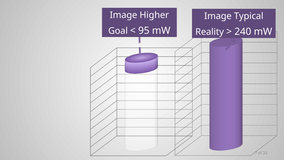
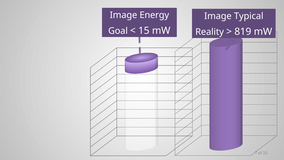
Higher: Higher -> Energy (154, 15)
95: 95 -> 15 (144, 31)
240: 240 -> 819 (243, 32)
